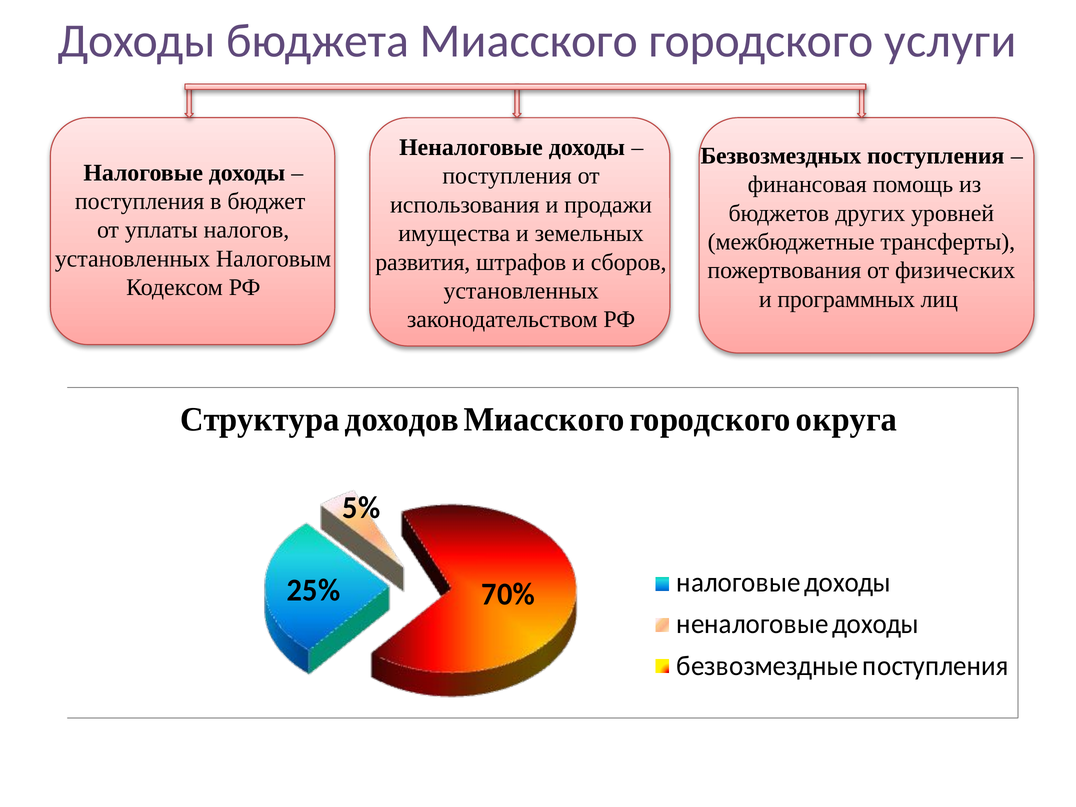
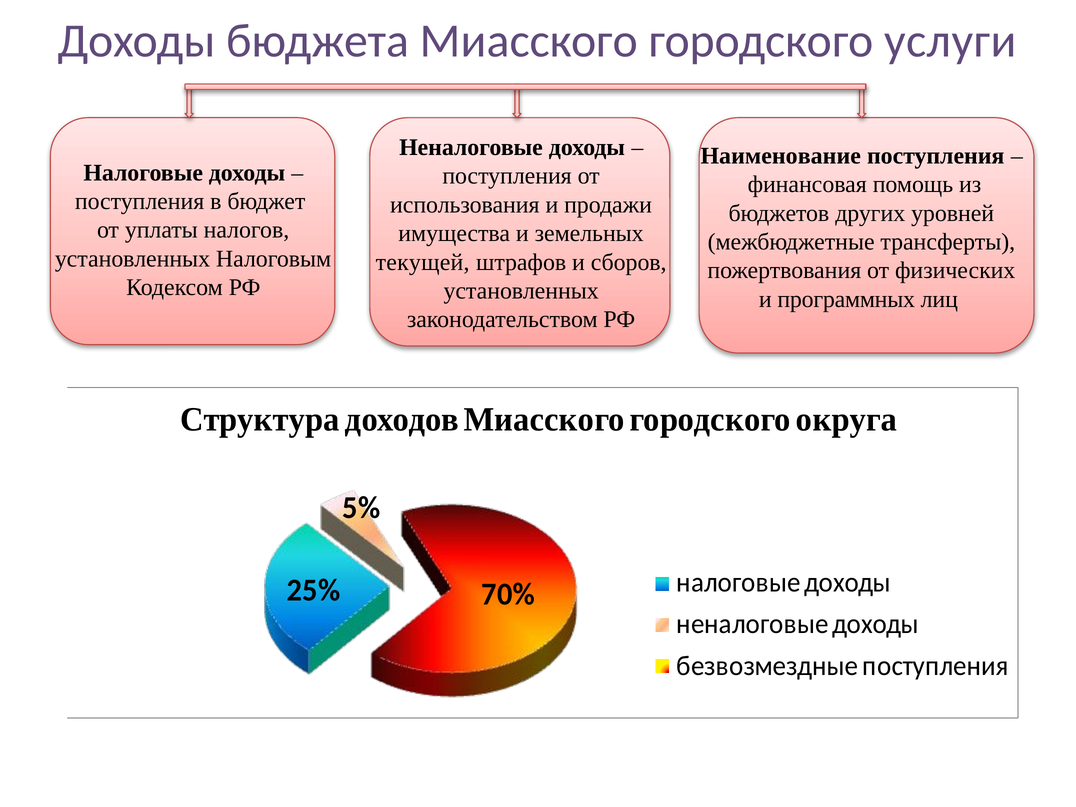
Безвозмездных: Безвозмездных -> Наименование (781, 156)
развития: развития -> текущей (423, 262)
